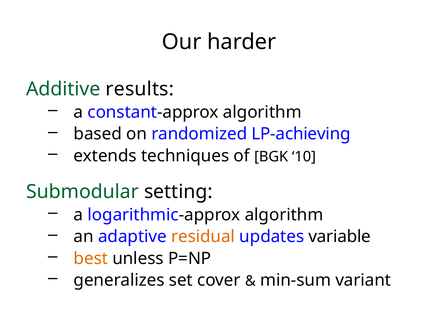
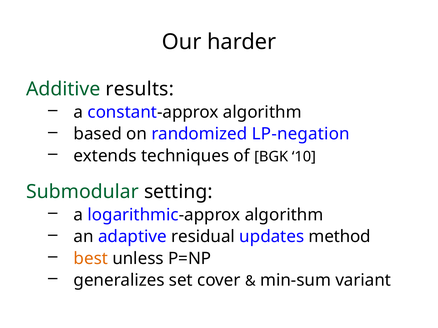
LP-achieving: LP-achieving -> LP-negation (301, 134)
residual colour: orange -> black (203, 237)
variable: variable -> method (340, 237)
